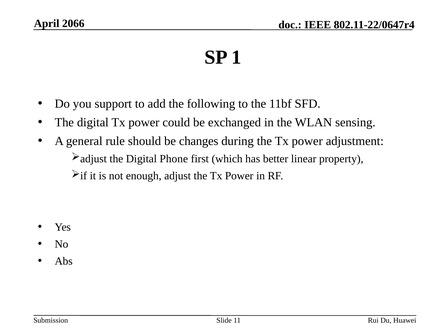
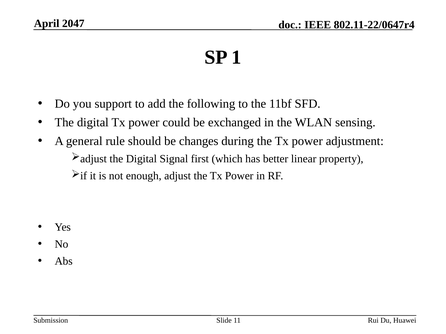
2066: 2066 -> 2047 (73, 24)
Phone: Phone -> Signal (174, 159)
